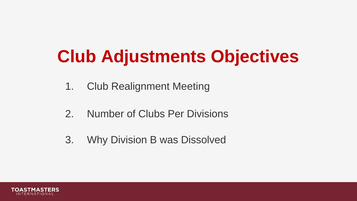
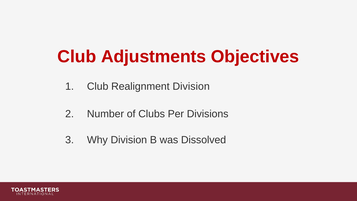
Realignment Meeting: Meeting -> Division (191, 86)
